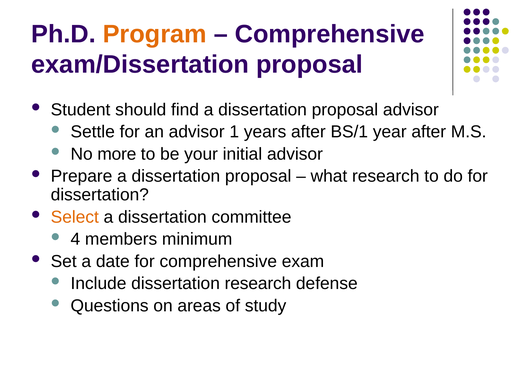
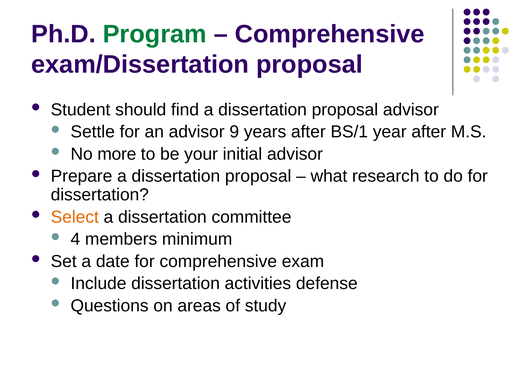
Program colour: orange -> green (155, 34)
1: 1 -> 9 (234, 132)
dissertation research: research -> activities (258, 284)
